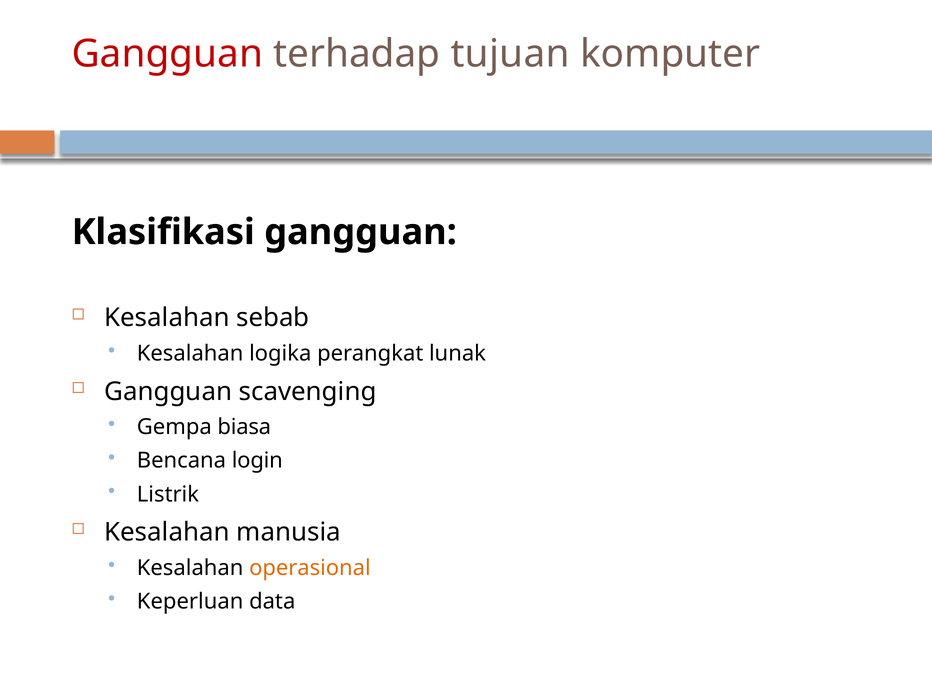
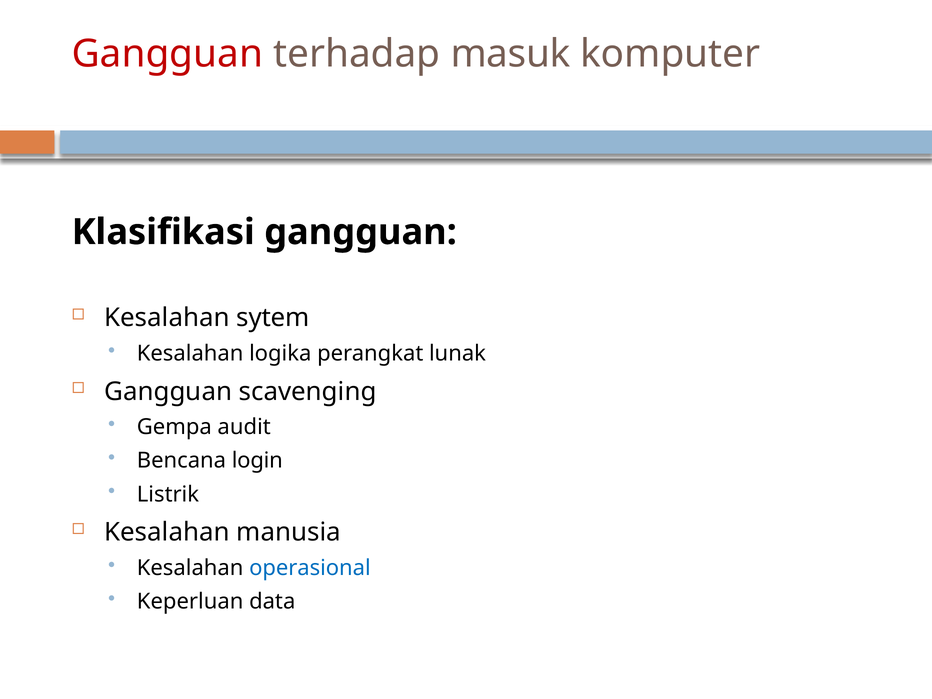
tujuan: tujuan -> masuk (510, 54)
sebab: sebab -> sytem (273, 318)
biasa: biasa -> audit (244, 427)
operasional colour: orange -> blue (310, 568)
